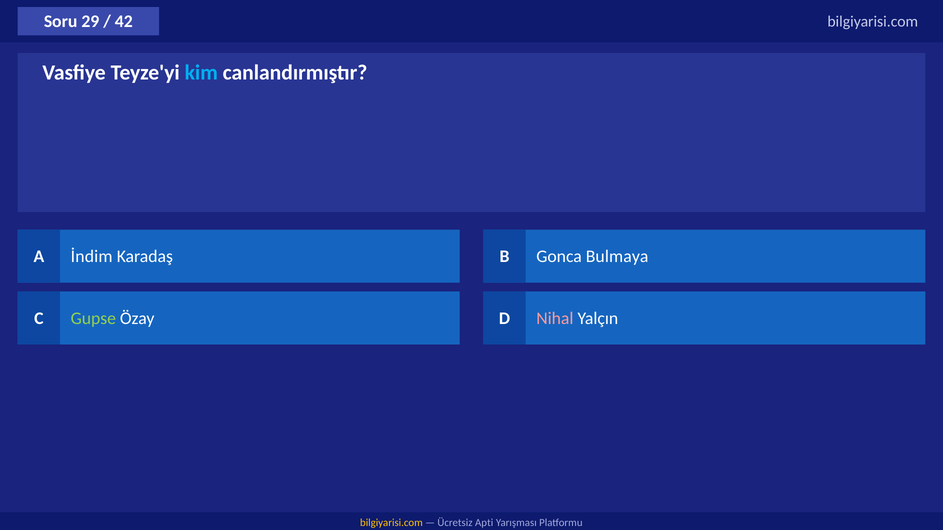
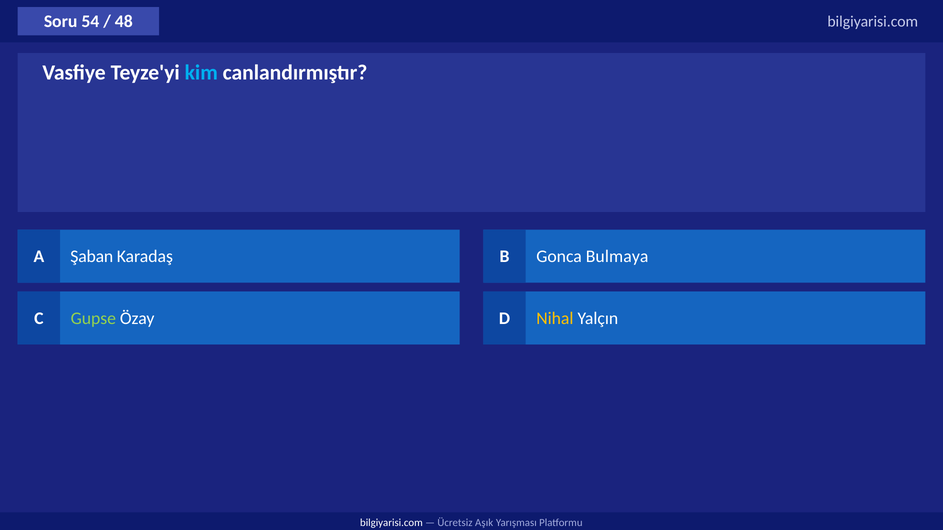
29: 29 -> 54 (90, 22)
42: 42 -> 48 (124, 22)
İndim: İndim -> Şaban (92, 257)
Nihal colour: pink -> yellow (555, 318)
bilgiyarisi.com colour: yellow -> white (391, 523)
Apti: Apti -> Aşık (484, 523)
